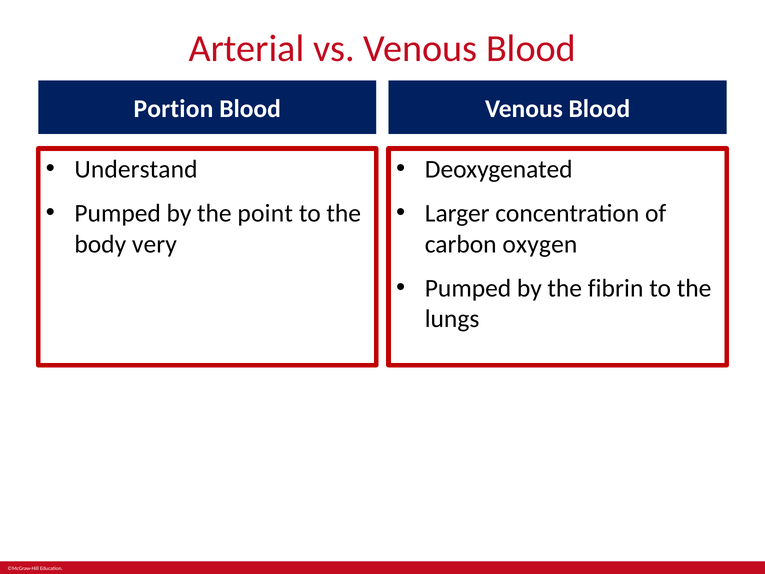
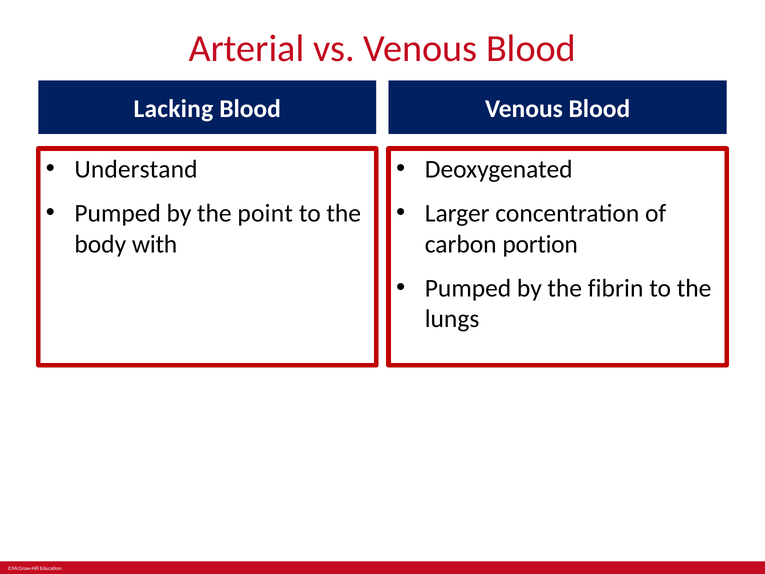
Portion: Portion -> Lacking (173, 109)
very: very -> with (155, 244)
oxygen: oxygen -> portion (540, 244)
